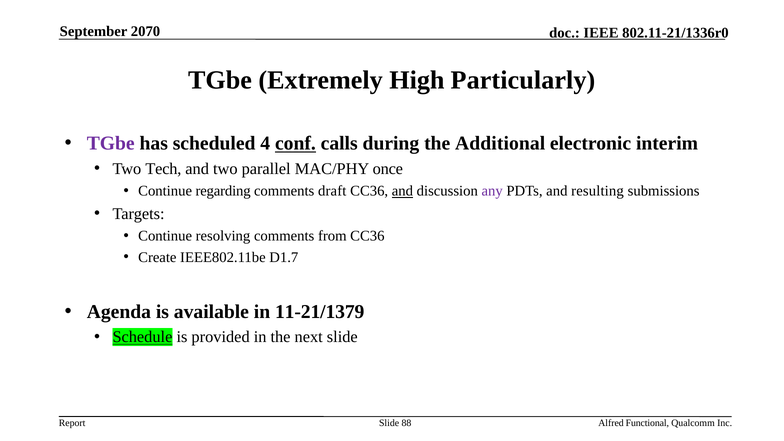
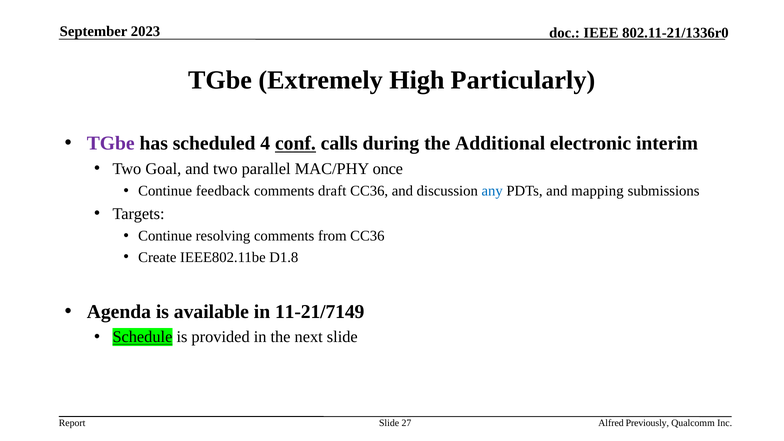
2070: 2070 -> 2023 (146, 31)
Tech: Tech -> Goal (163, 169)
regarding: regarding -> feedback (223, 191)
and underline: present -> none (402, 191)
any colour: purple -> blue (492, 191)
resulting: resulting -> mapping (598, 191)
D1.7: D1.7 -> D1.8 (284, 257)
11-21/1379: 11-21/1379 -> 11-21/7149 (320, 312)
88: 88 -> 27 (406, 423)
Functional: Functional -> Previously (647, 423)
